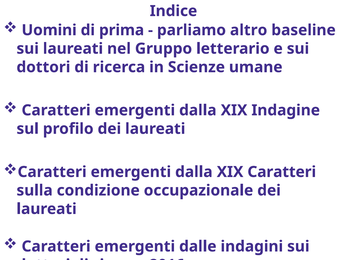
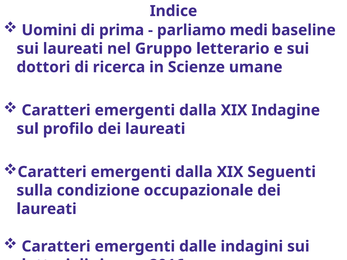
altro: altro -> medi (249, 30)
XIX Caratteri: Caratteri -> Seguenti (282, 172)
